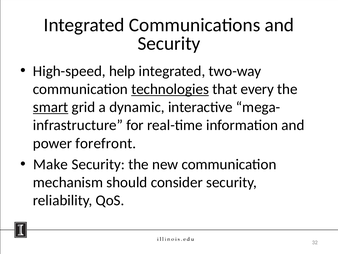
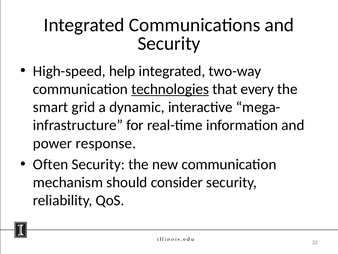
smart underline: present -> none (51, 107)
forefront: forefront -> response (106, 143)
Make: Make -> Often (51, 164)
